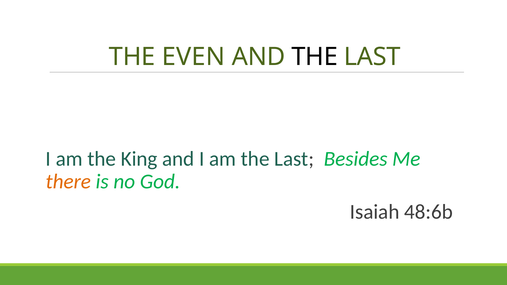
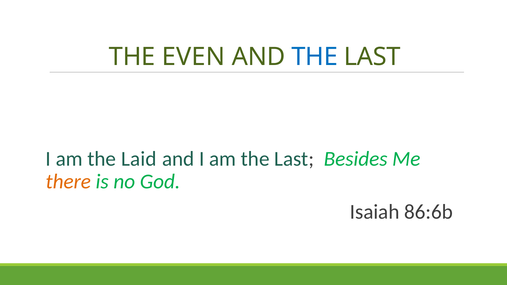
THE colour: black -> blue (315, 57)
King: King -> Laid (139, 159)
48:6b: 48:6b -> 86:6b (429, 212)
